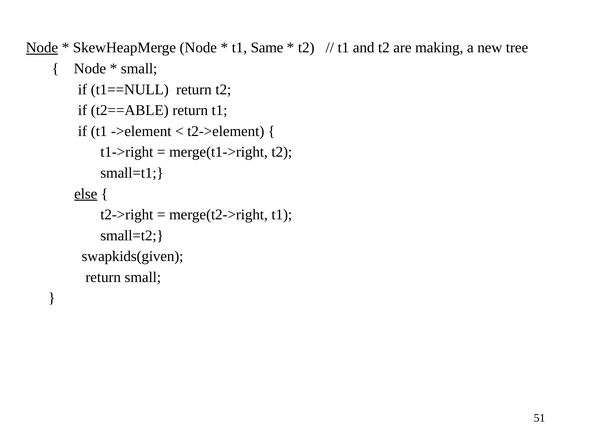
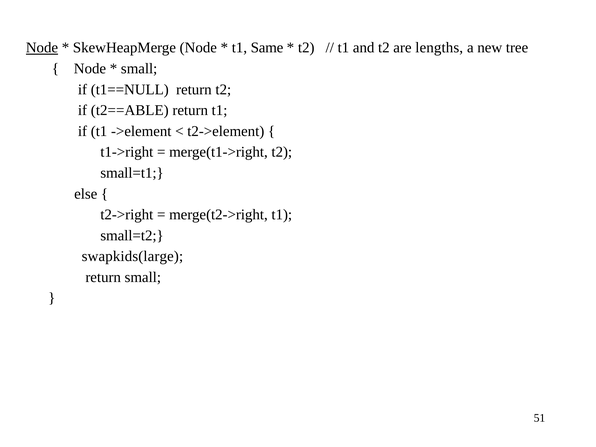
making: making -> lengths (439, 48)
else underline: present -> none (86, 194)
swapkids(given: swapkids(given -> swapkids(large (132, 256)
